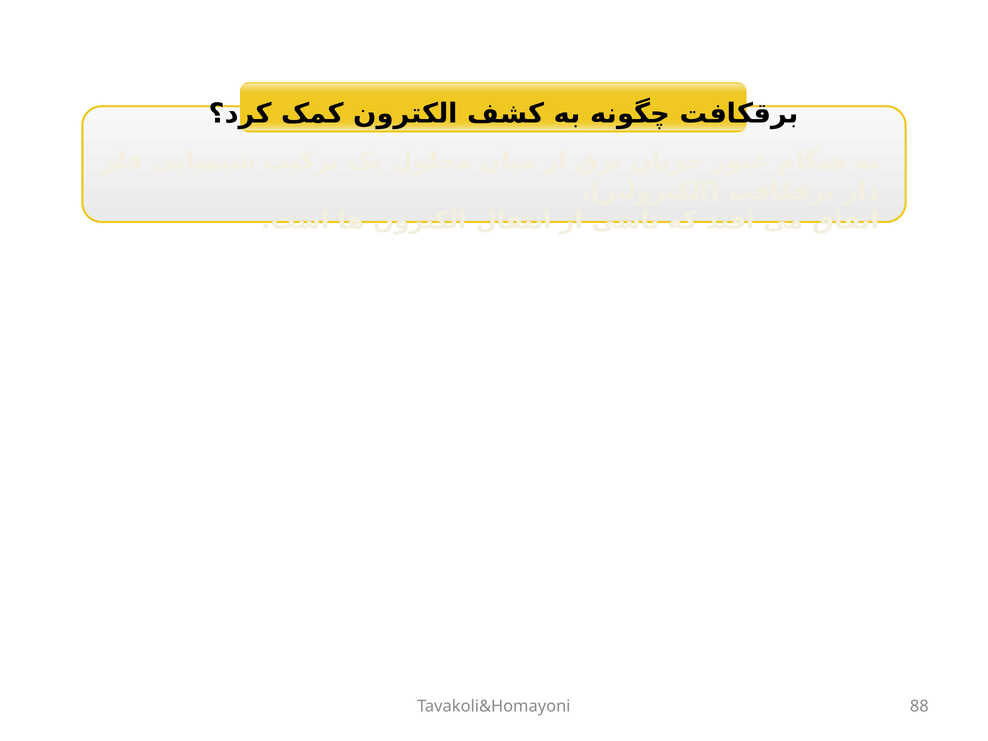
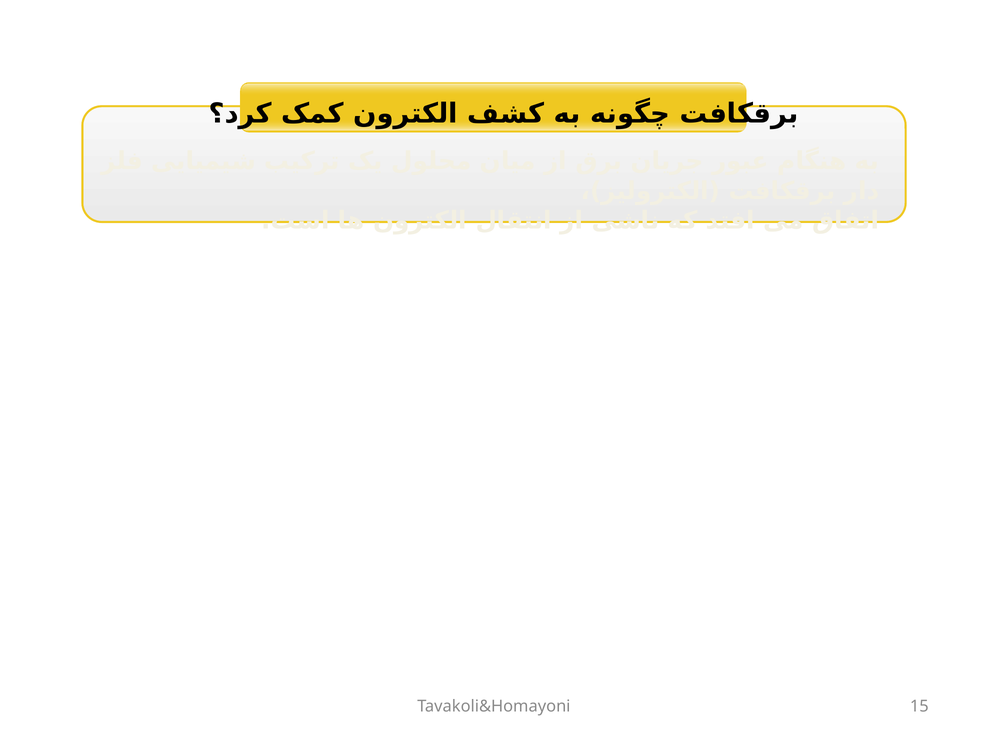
88: 88 -> 15 (919, 706)
